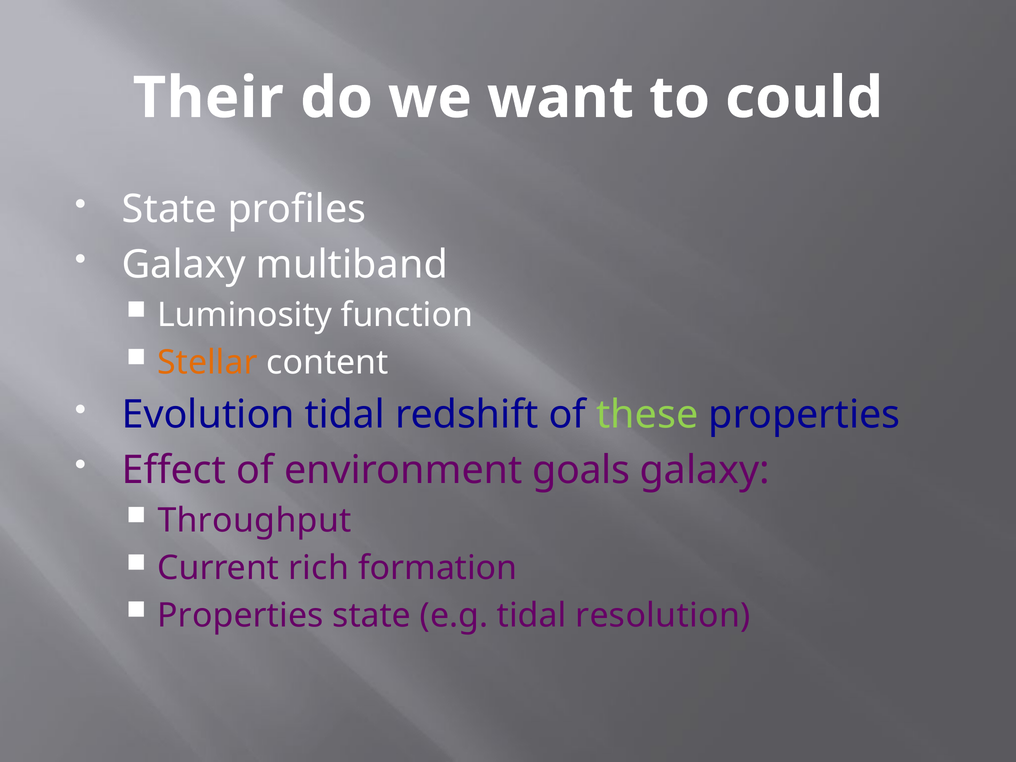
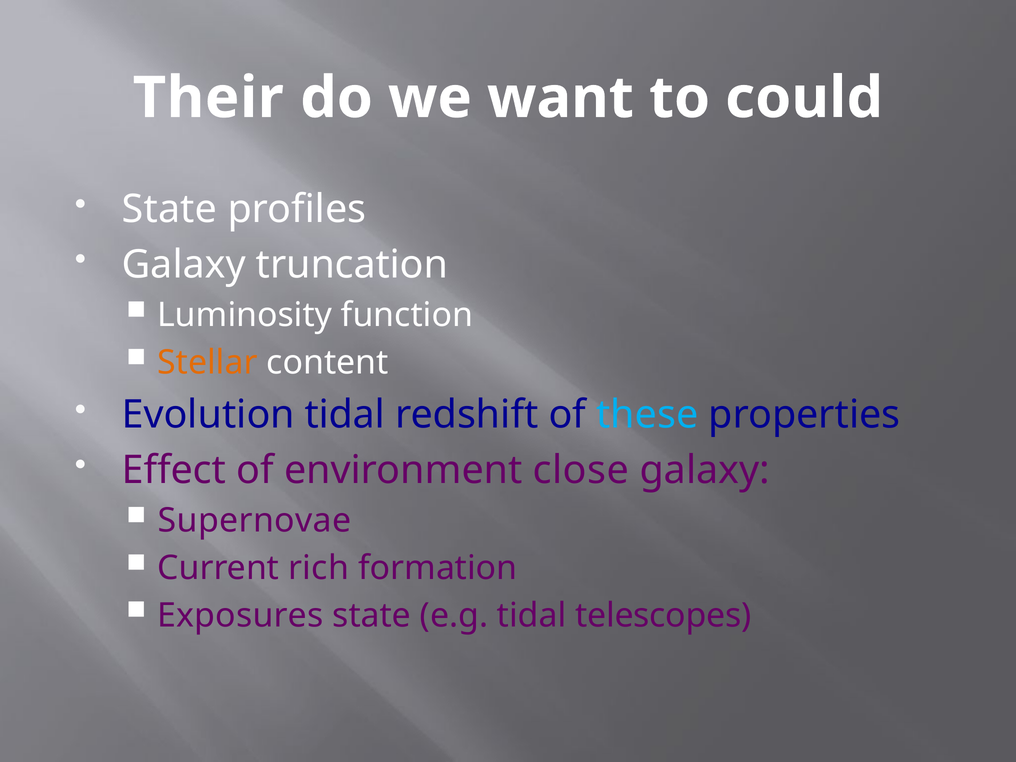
multiband: multiband -> truncation (352, 265)
these colour: light green -> light blue (647, 415)
goals: goals -> close (581, 470)
Throughput: Throughput -> Supernovae (255, 521)
Properties: Properties -> Exposures (240, 615)
resolution: resolution -> telescopes (663, 615)
